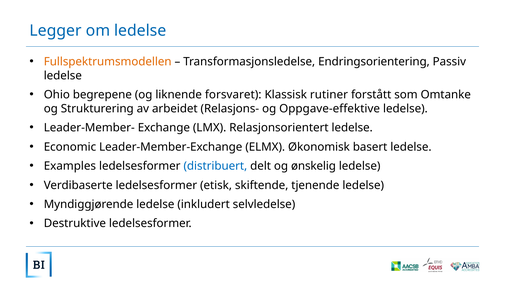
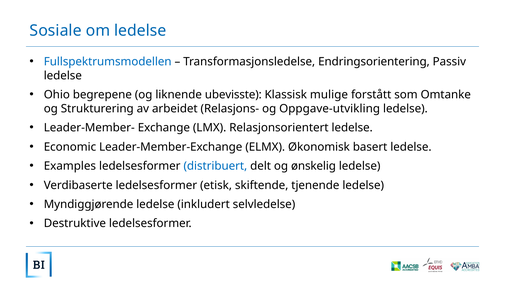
Legger: Legger -> Sosiale (56, 31)
Fullspektrumsmodellen colour: orange -> blue (108, 62)
forsvaret: forsvaret -> ubevisste (233, 95)
rutiner: rutiner -> mulige (329, 95)
Oppgave-effektive: Oppgave-effektive -> Oppgave-utvikling (330, 109)
